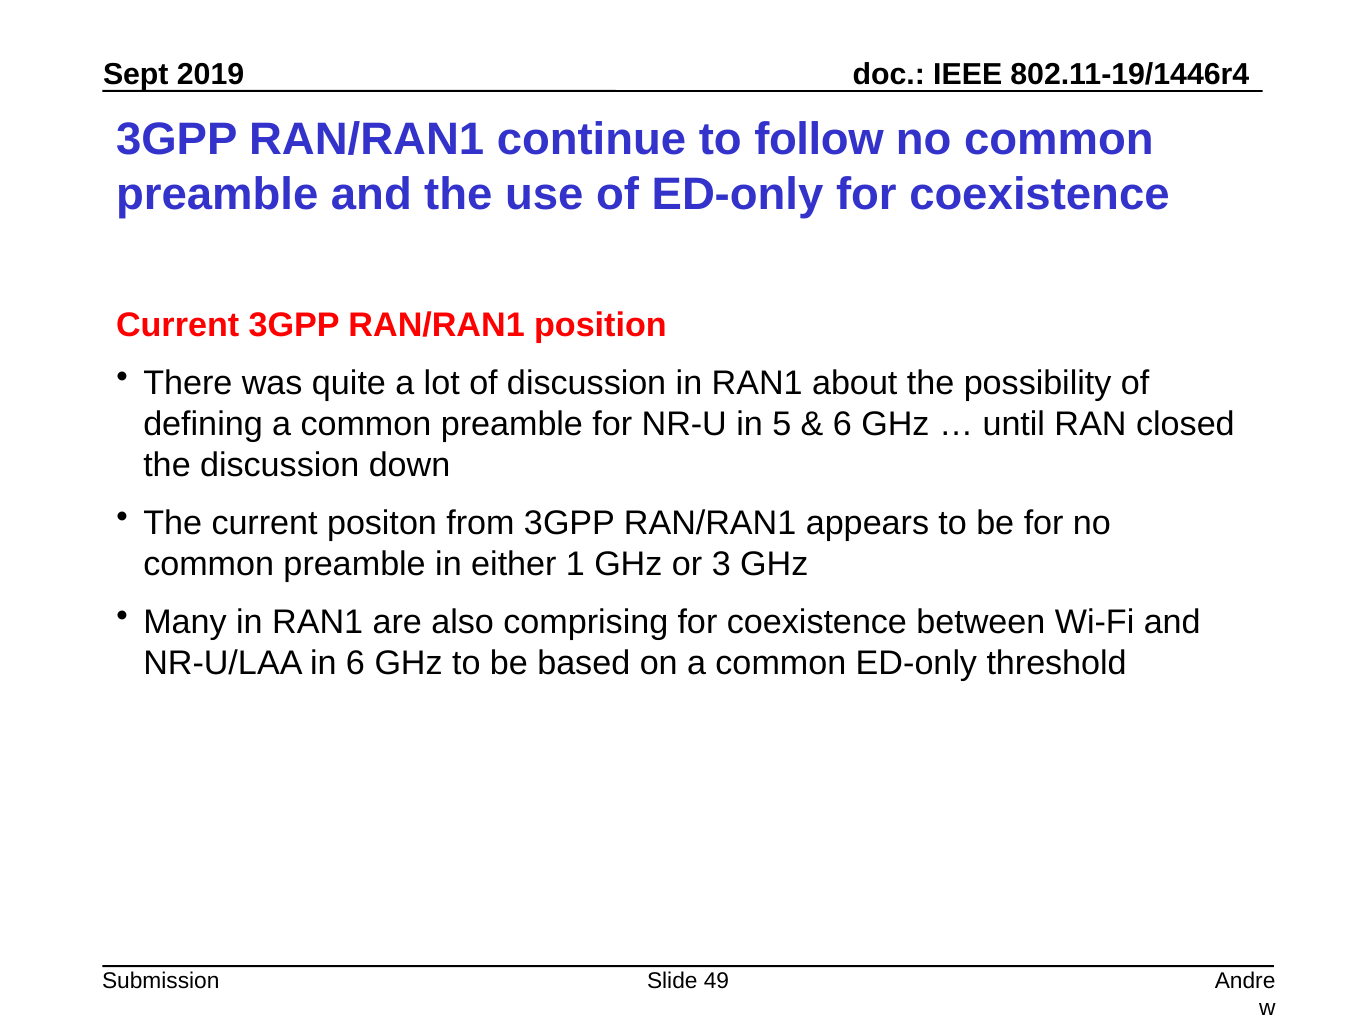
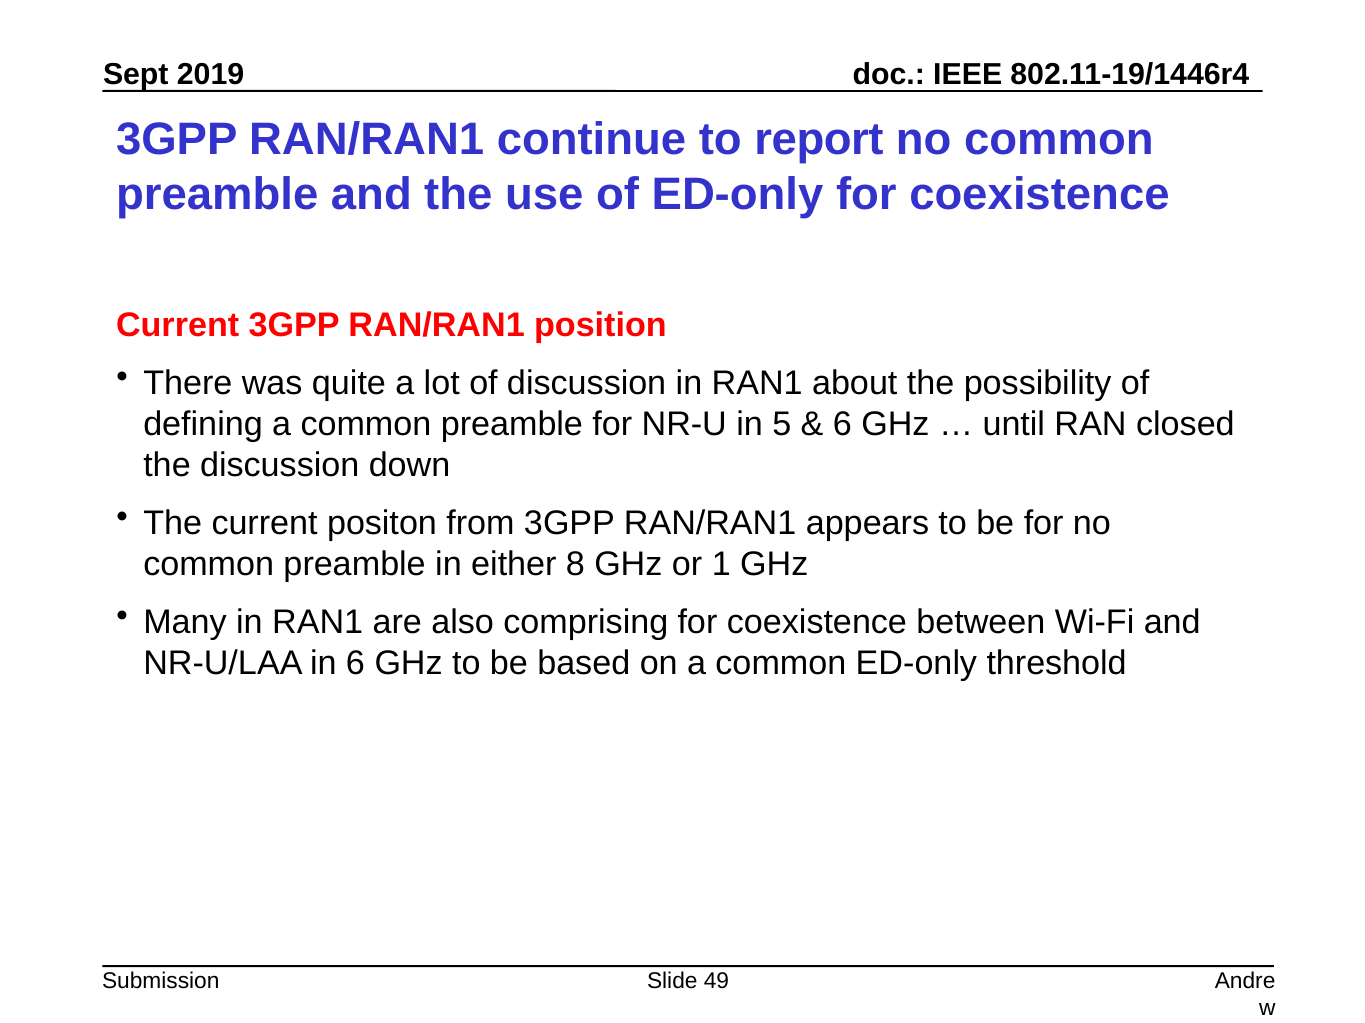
follow: follow -> report (819, 140)
1: 1 -> 8 (575, 564)
3: 3 -> 1 (721, 564)
